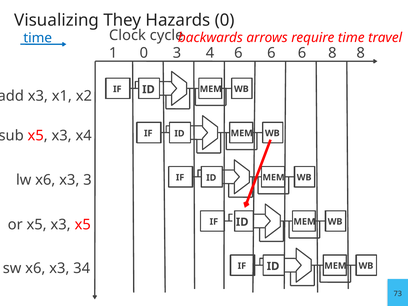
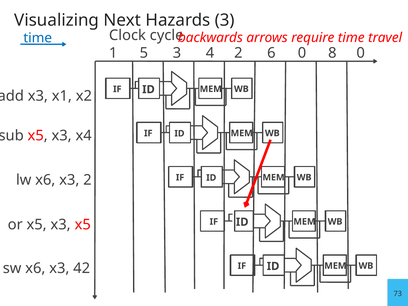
They: They -> Next (122, 20)
Hazards 0: 0 -> 3 (225, 20)
1 0: 0 -> 5 (144, 53)
4 6: 6 -> 2 (238, 53)
6: 6 -> 0 (302, 53)
8 8: 8 -> 0 (361, 53)
x3 3: 3 -> 2 (87, 180)
34: 34 -> 42 (82, 268)
